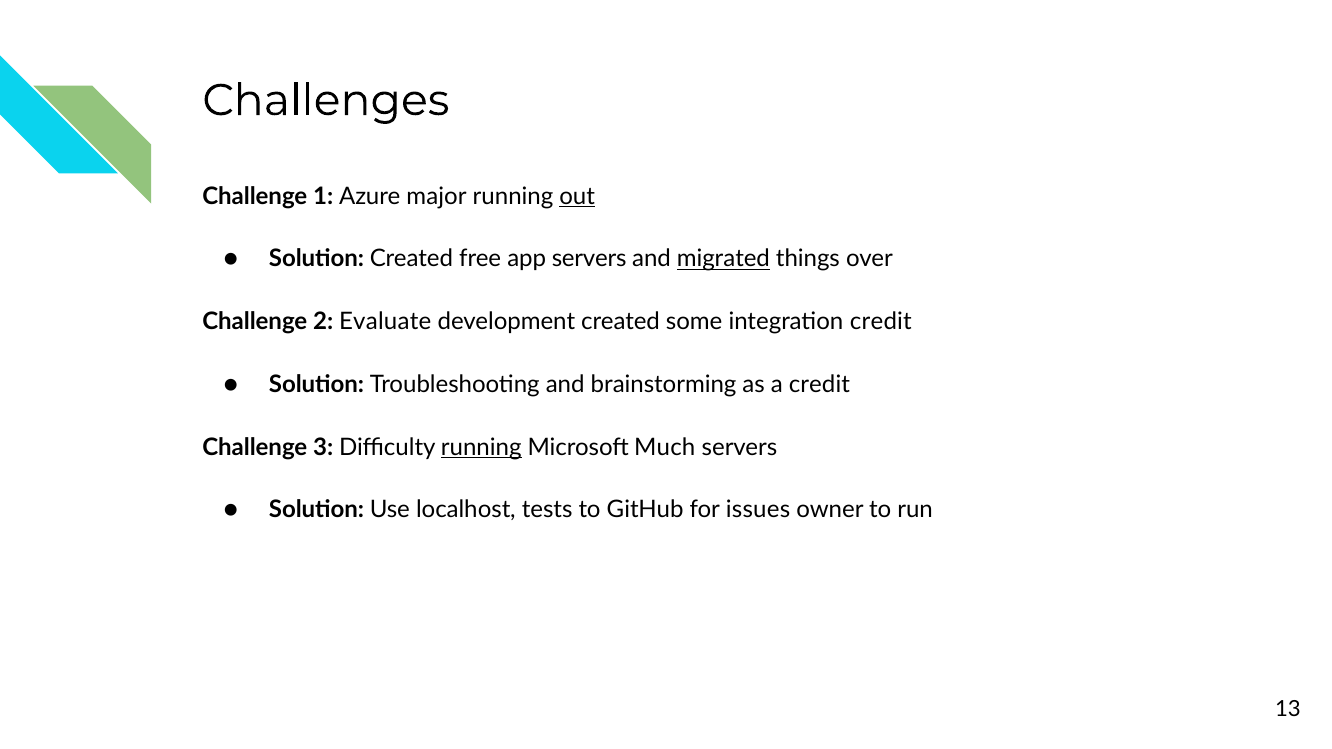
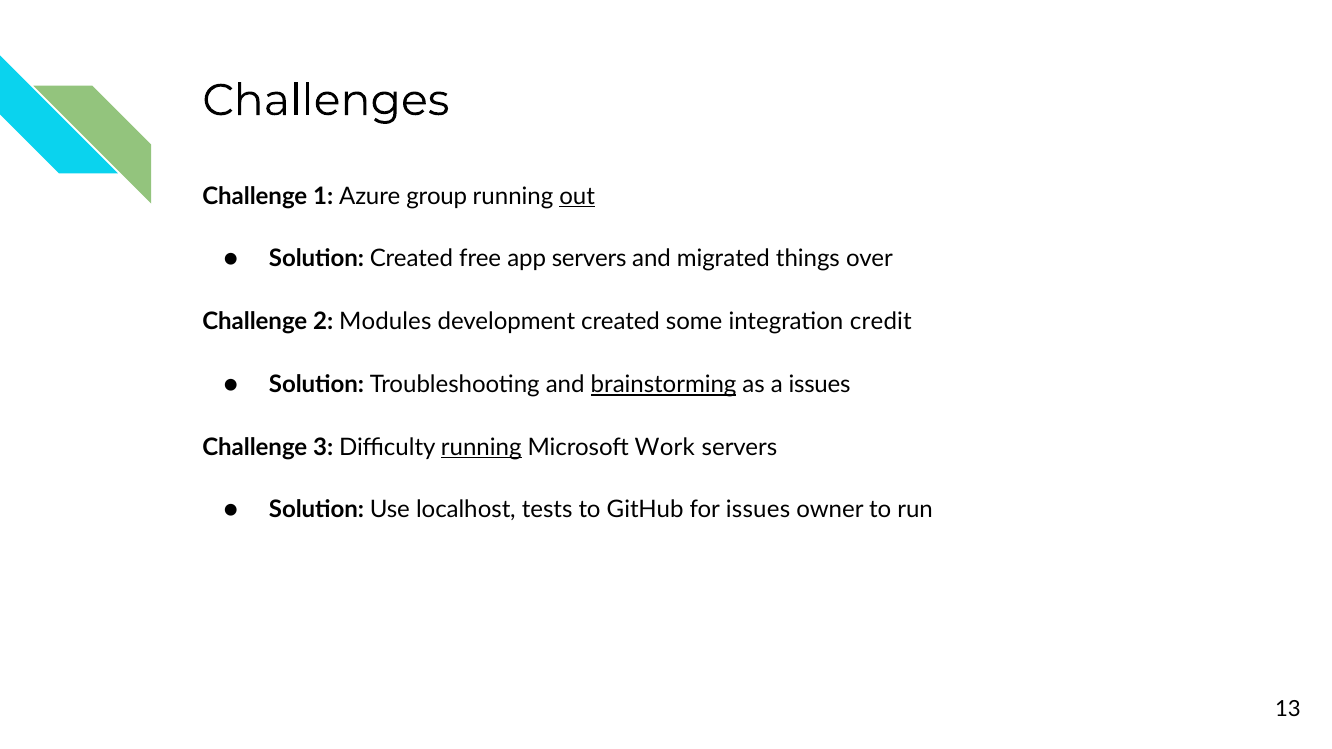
major: major -> group (437, 196)
migrated underline: present -> none (723, 259)
Evaluate: Evaluate -> Modules (385, 322)
brainstorming underline: none -> present (664, 385)
a credit: credit -> issues (820, 385)
Much: Much -> Work (665, 447)
